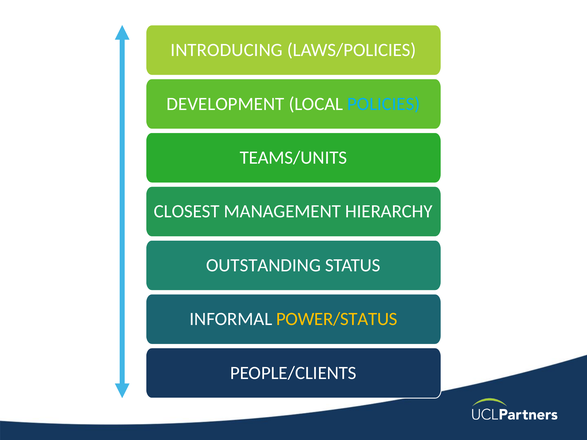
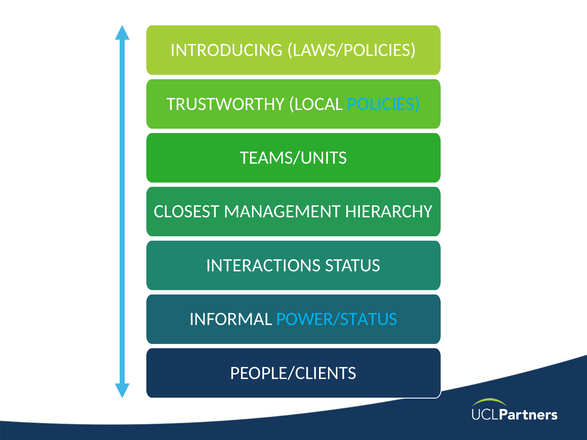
DEVELOPMENT: DEVELOPMENT -> TRUSTWORTHY (225, 104)
OUTSTANDING: OUTSTANDING -> INTERACTIONS (263, 265)
POWER/STATUS colour: yellow -> light blue (337, 319)
